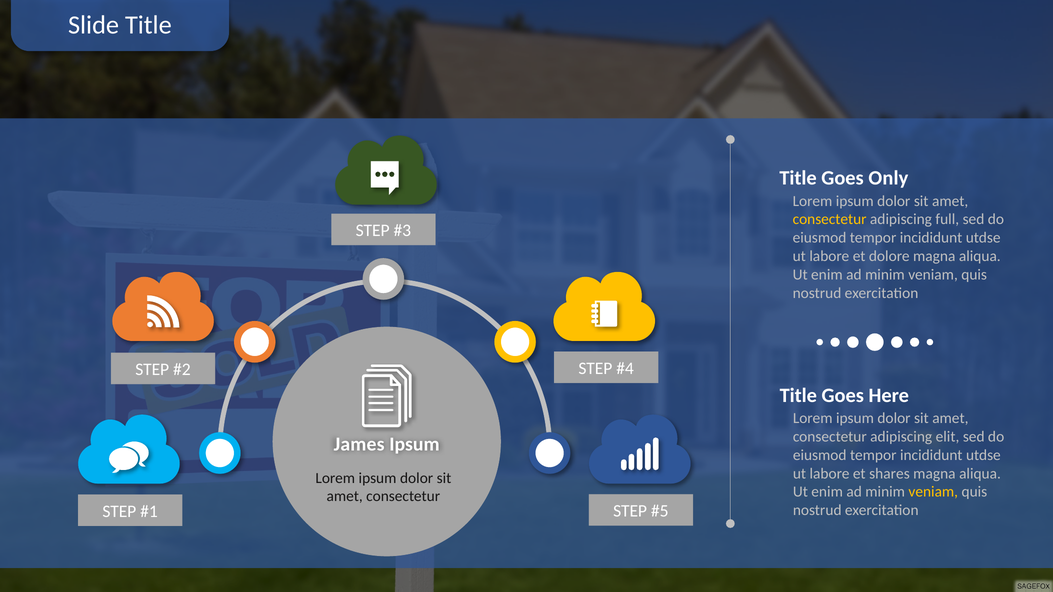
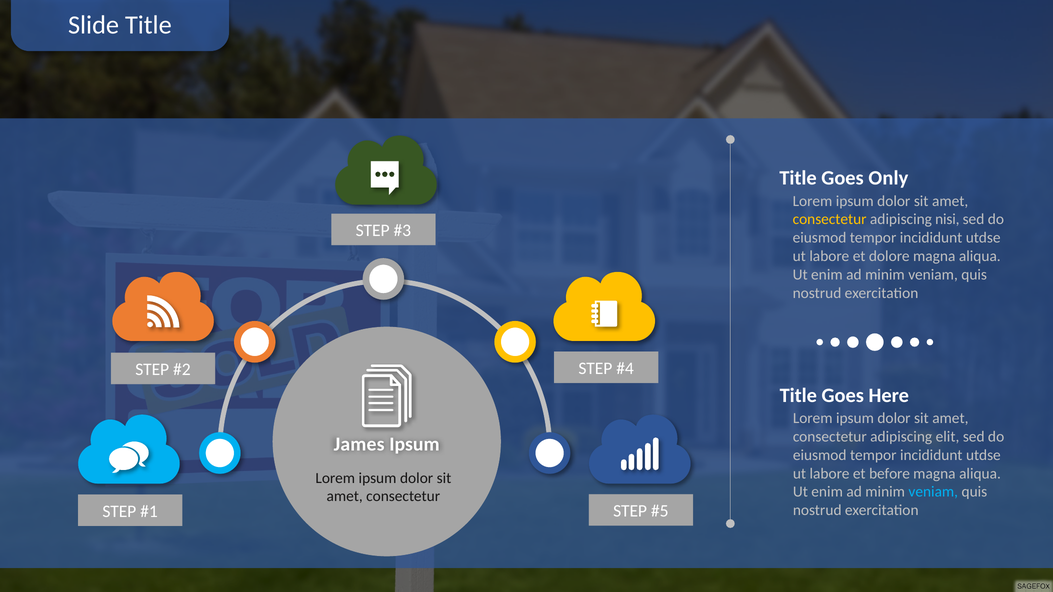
full: full -> nisi (947, 220)
shares: shares -> before (890, 474)
veniam colour: yellow -> light blue (933, 492)
